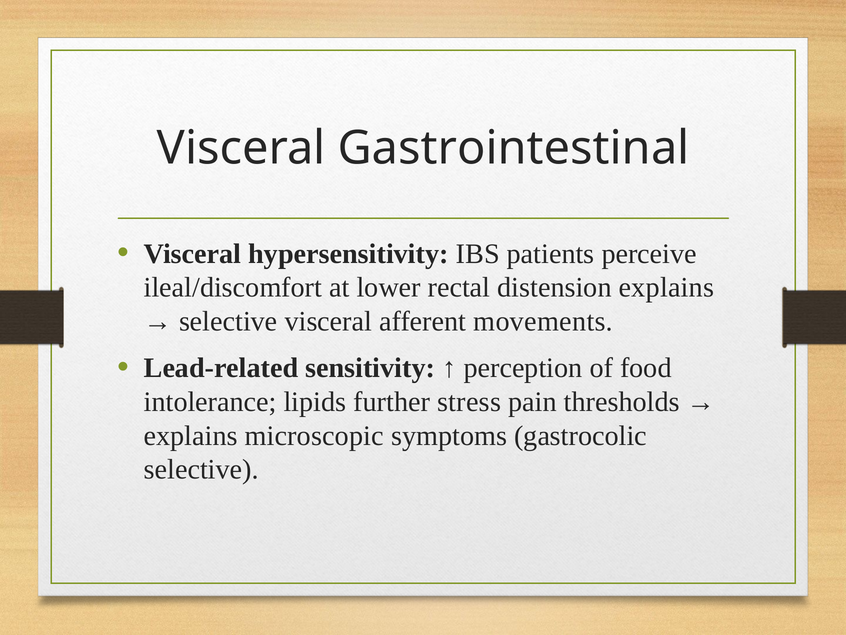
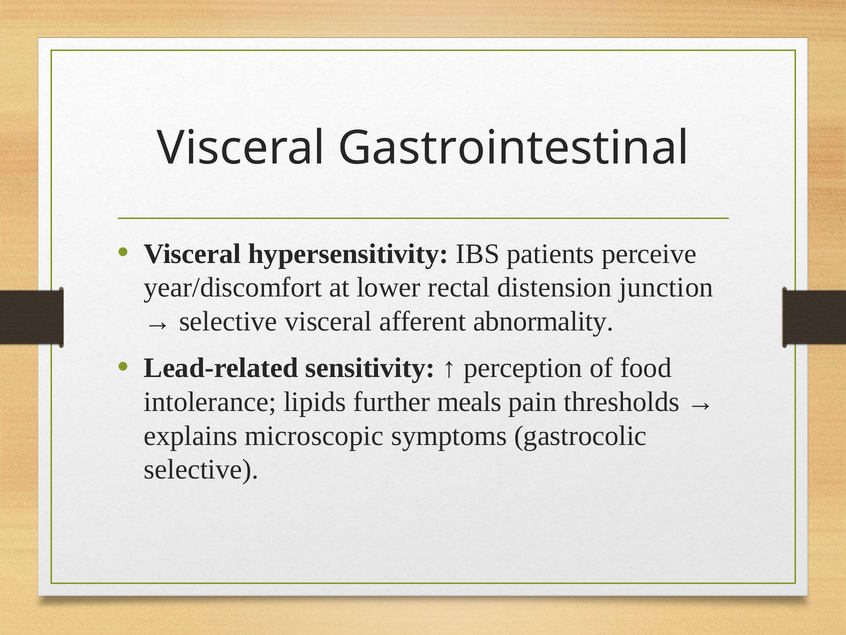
ileal/discomfort: ileal/discomfort -> year/discomfort (233, 287)
distension explains: explains -> junction (666, 287)
movements: movements -> abnormality (543, 321)
stress: stress -> meals (469, 402)
